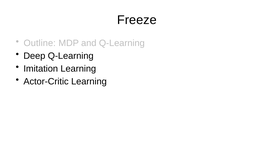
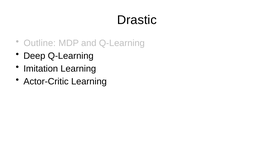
Freeze: Freeze -> Drastic (137, 20)
